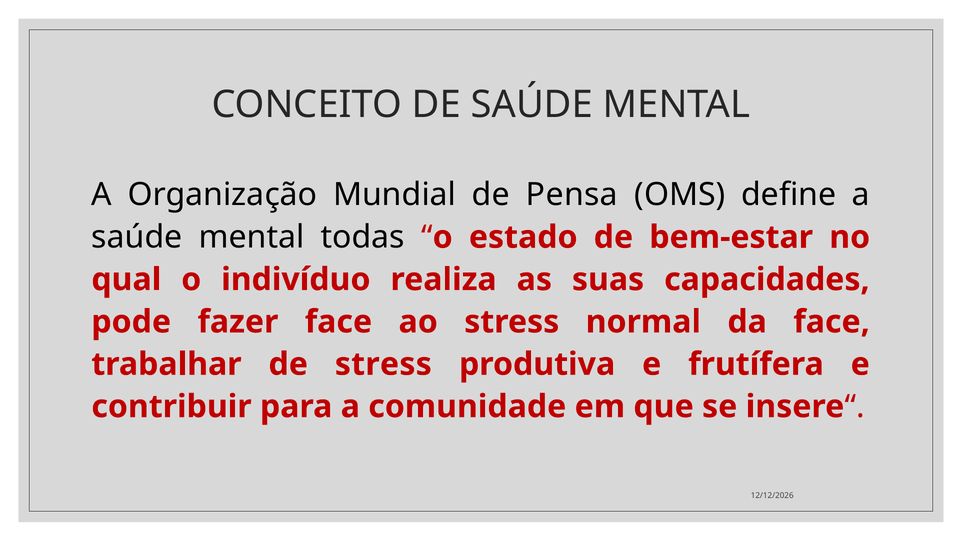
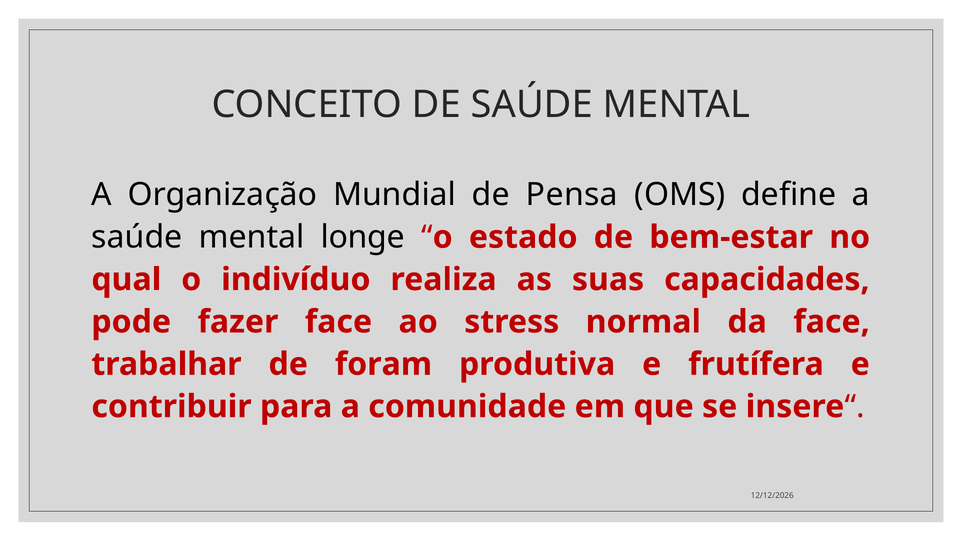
todas: todas -> longe (363, 237)
de stress: stress -> foram (383, 364)
